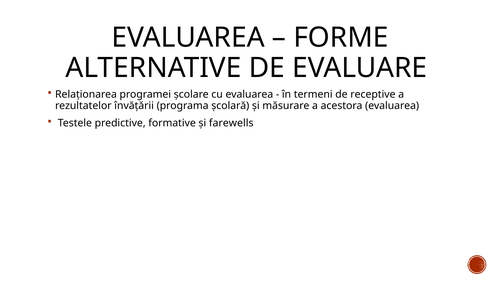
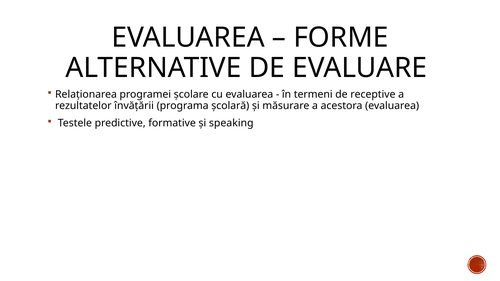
farewells: farewells -> speaking (231, 123)
